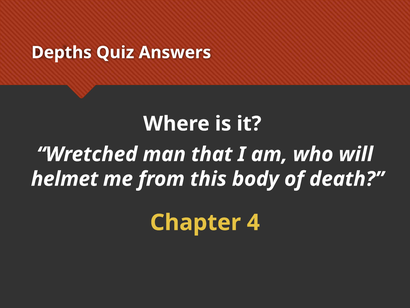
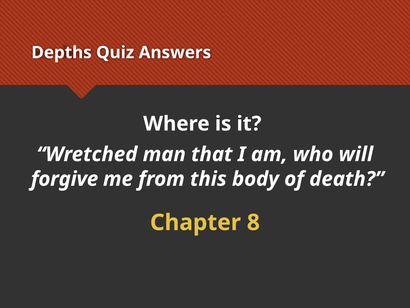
helmet: helmet -> forgive (65, 179)
4: 4 -> 8 (253, 222)
